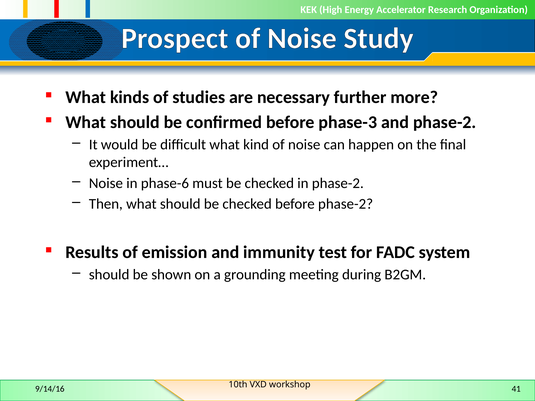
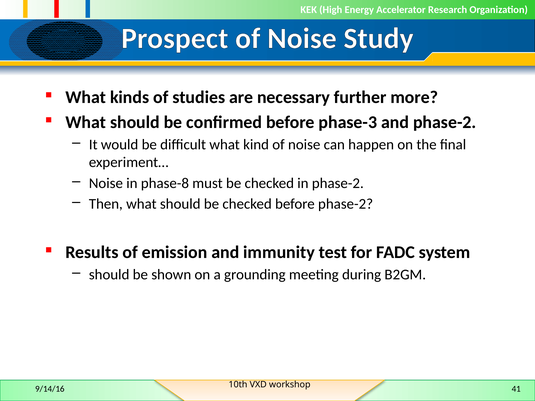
phase-6: phase-6 -> phase-8 (165, 183)
